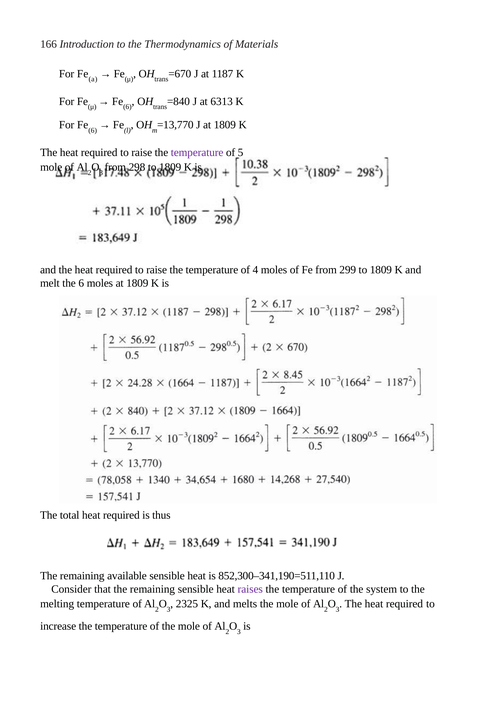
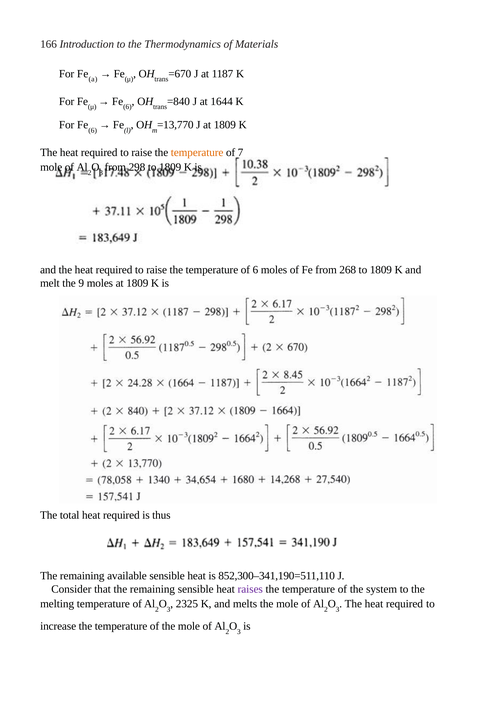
6313: 6313 -> 1644 (222, 101)
temperature colour: purple -> orange (197, 152)
5: 5 -> 7 (241, 152)
of 4: 4 -> 6 (255, 270)
299: 299 -> 268 (348, 270)
the 6: 6 -> 9 (81, 283)
